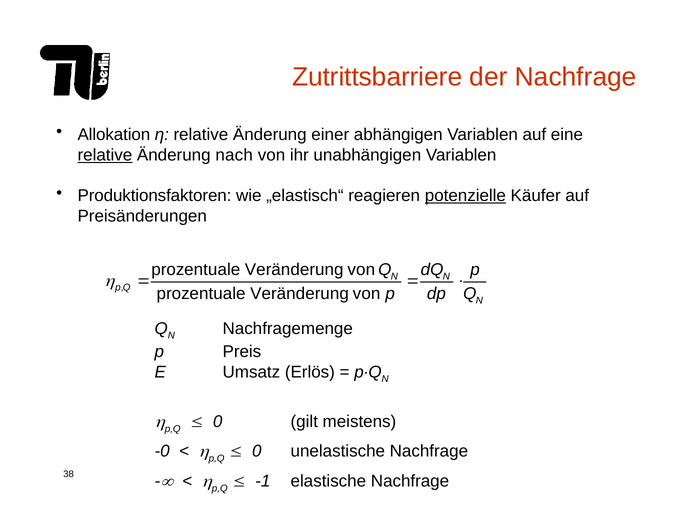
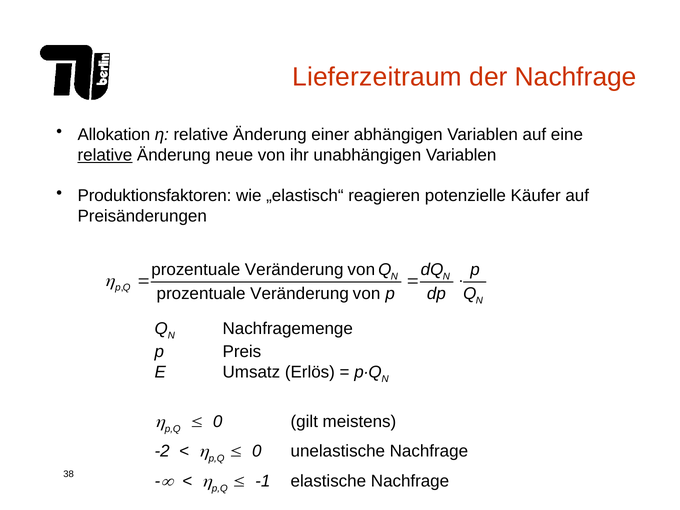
Zutrittsbarriere: Zutrittsbarriere -> Lieferzeitraum (377, 77)
nach: nach -> neue (234, 155)
potenzielle underline: present -> none (465, 196)
-0: -0 -> -2 (162, 451)
